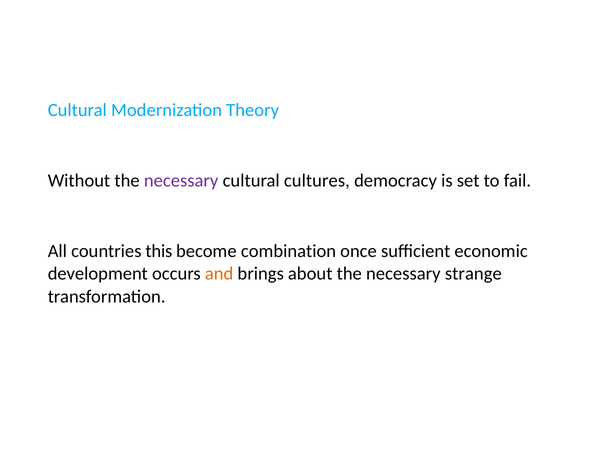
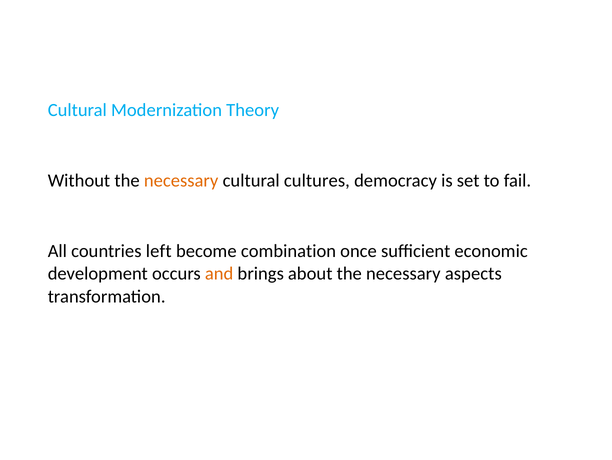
necessary colour: purple -> orange (181, 181)
this: this -> left (159, 251)
strange: strange -> aspects (473, 274)
